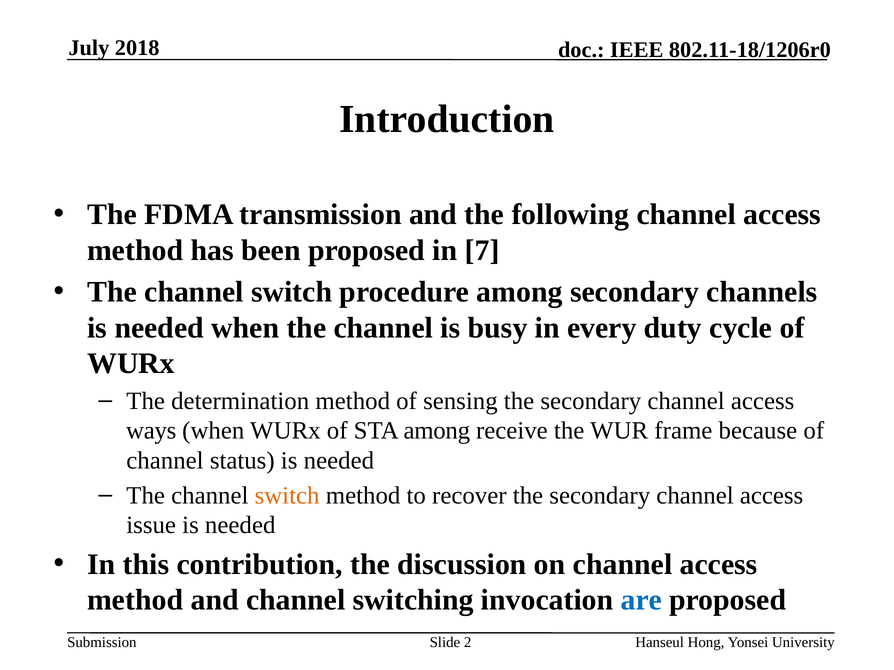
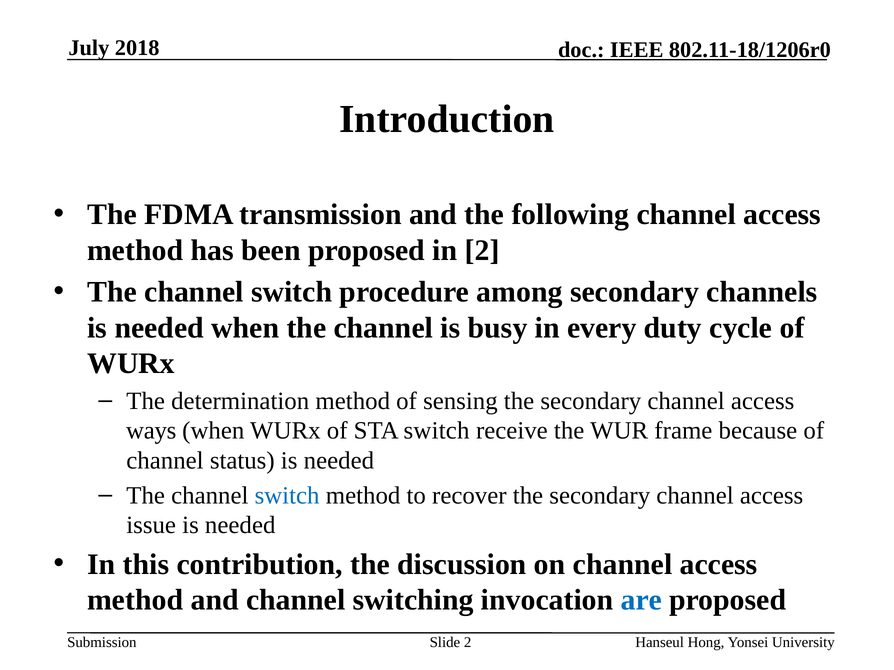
in 7: 7 -> 2 (482, 251)
STA among: among -> switch (437, 431)
switch colour: orange -> blue (287, 496)
